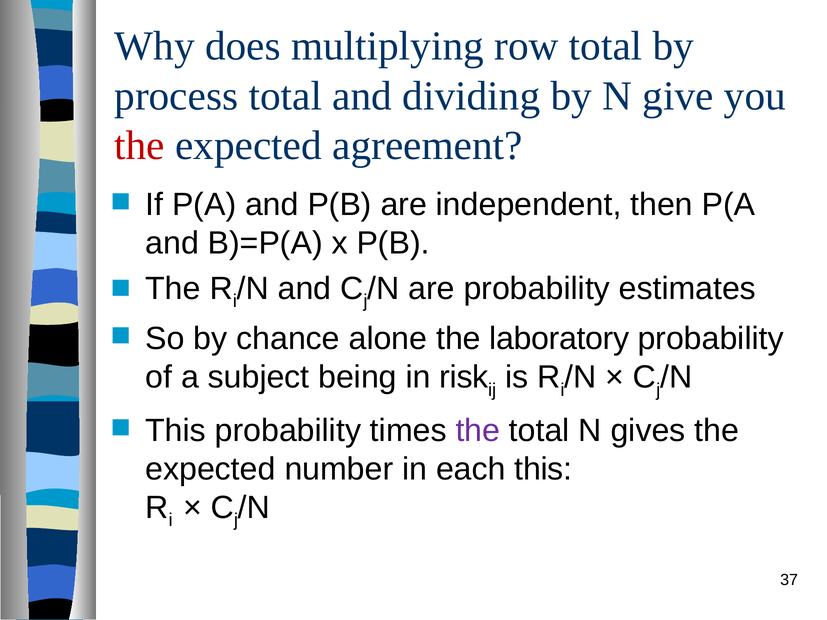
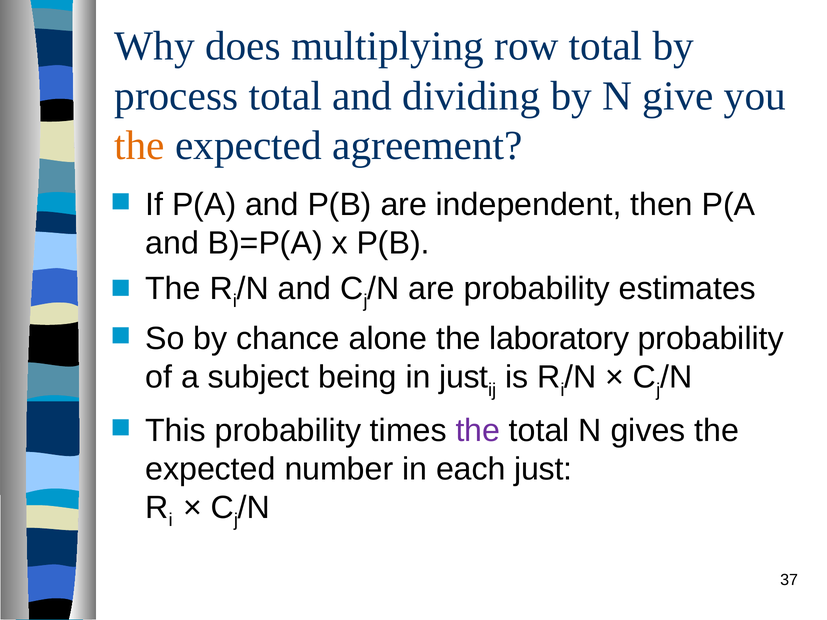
the colour: red -> orange (140, 146)
in risk: risk -> just (464, 378)
each this: this -> just (543, 469)
